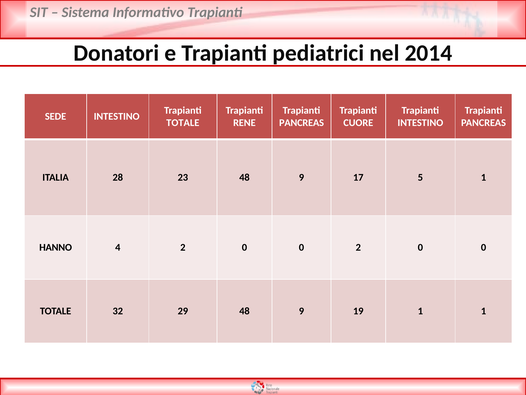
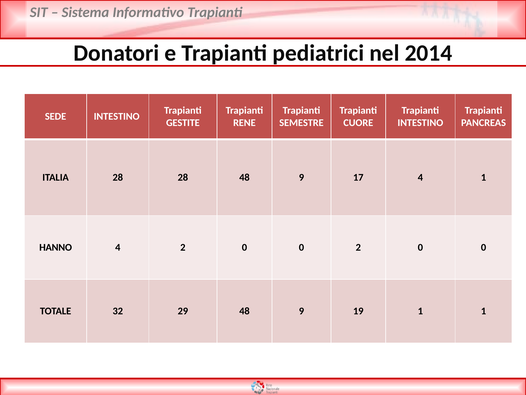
TOTALE: TOTALE -> GESTITE (183, 123)
PANCREAS: PANCREAS -> SEMESTRE (301, 123)
28 23: 23 -> 28 (183, 177)
17 5: 5 -> 4 (420, 177)
